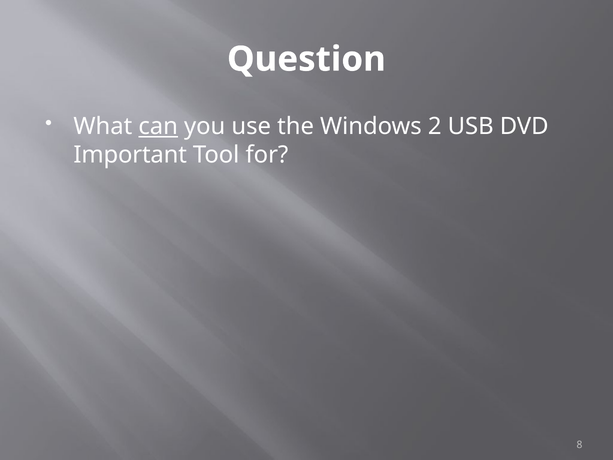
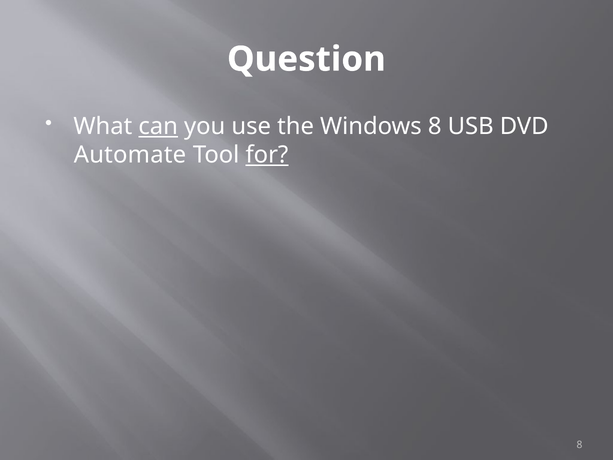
Windows 2: 2 -> 8 (435, 126)
Important: Important -> Automate (130, 155)
for underline: none -> present (267, 155)
